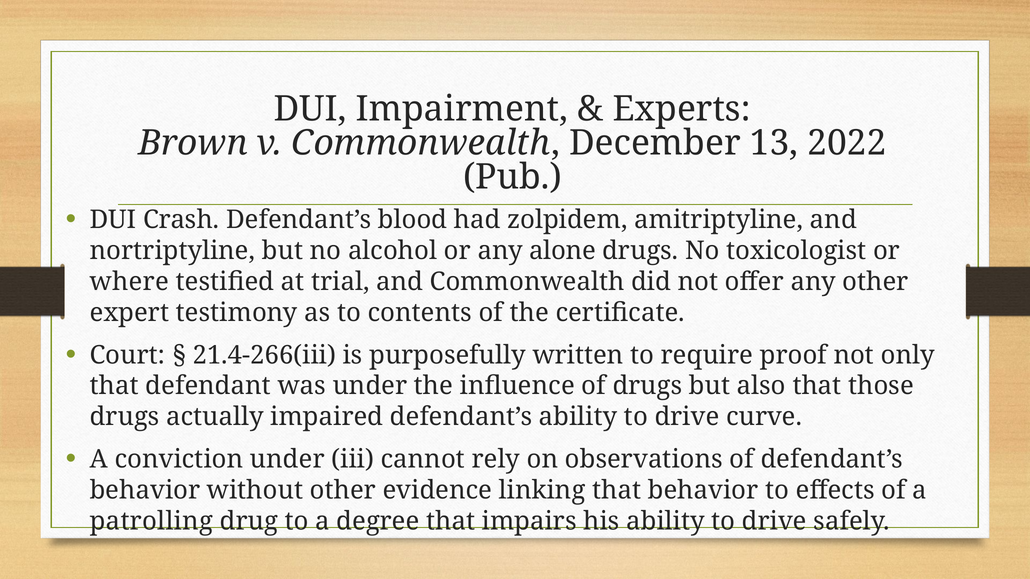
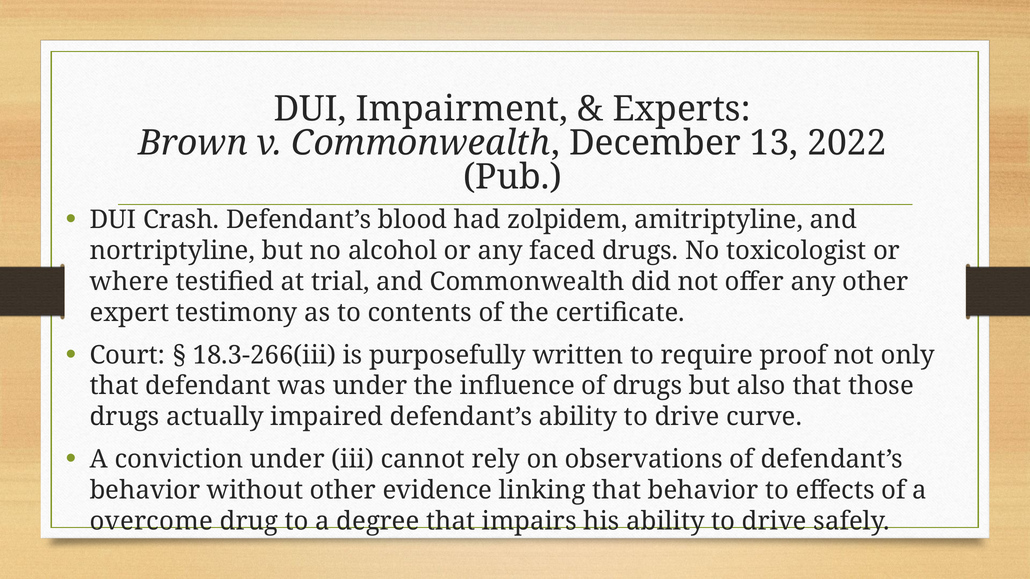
alone: alone -> faced (562, 251)
21.4-266(iii: 21.4-266(iii -> 18.3-266(iii (264, 355)
patrolling: patrolling -> overcome (151, 521)
